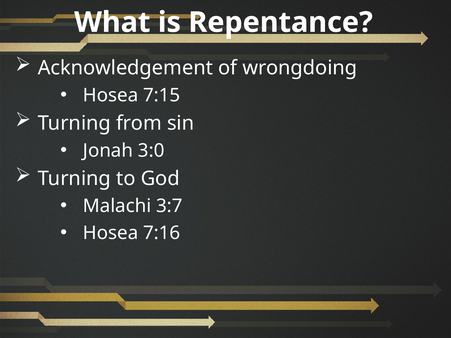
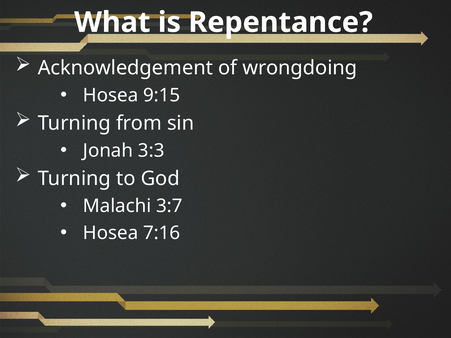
7:15: 7:15 -> 9:15 (162, 95)
3:0: 3:0 -> 3:3 (151, 151)
